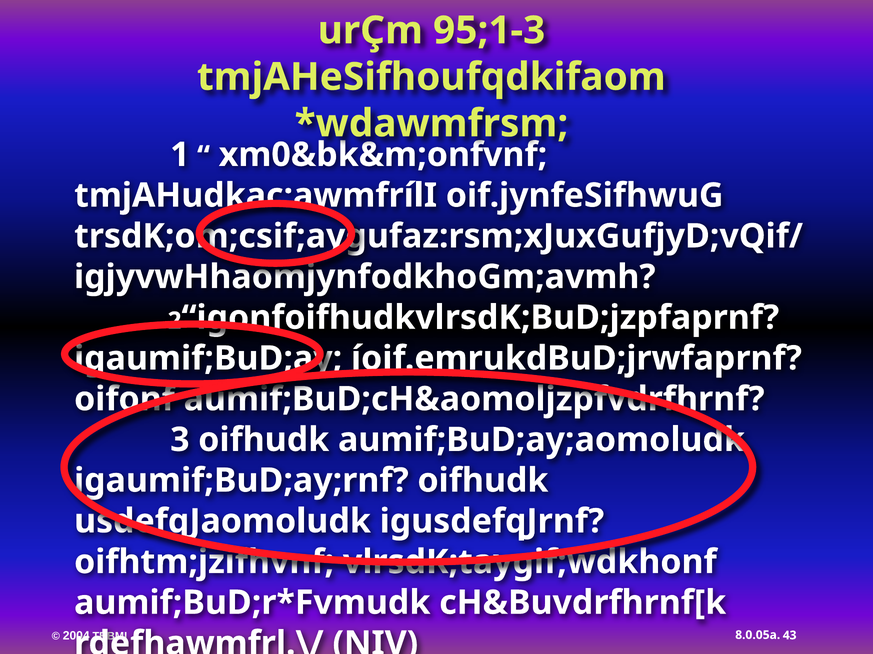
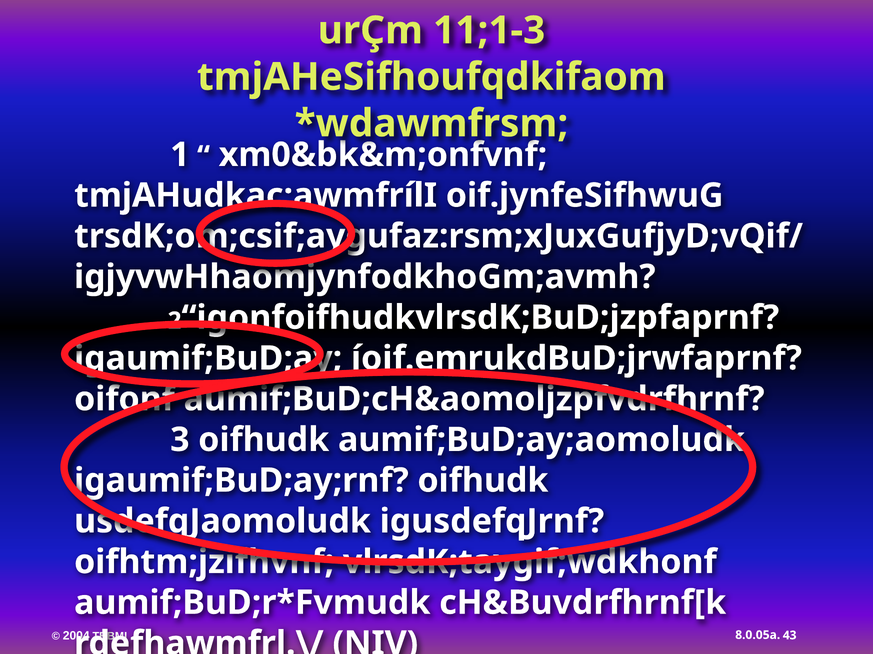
95;1-3: 95;1-3 -> 11;1-3 (489, 31)
